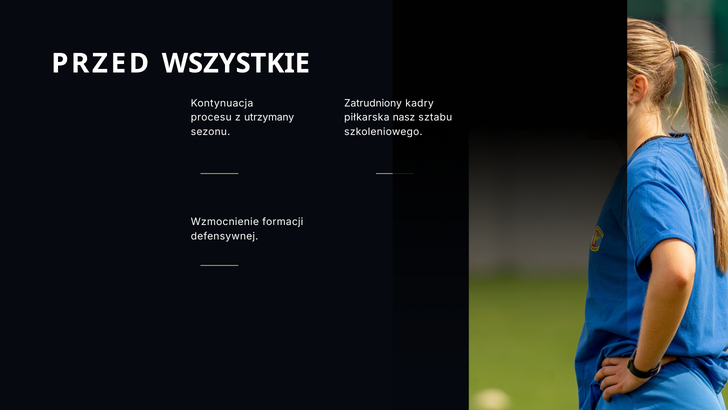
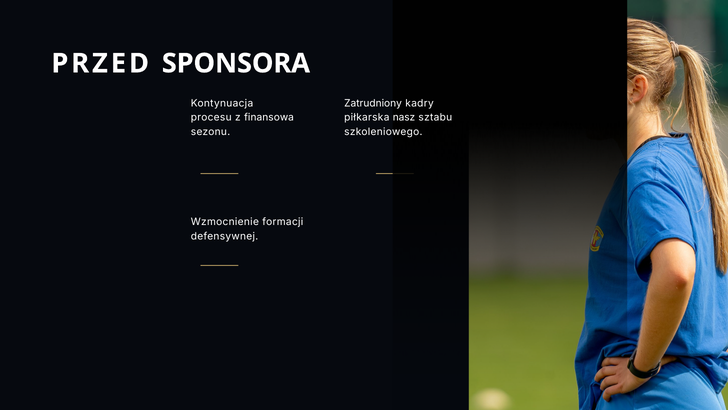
WSZYSTKIE: WSZYSTKIE -> SPONSORA (236, 63)
utrzymany: utrzymany -> finansowa (269, 118)
